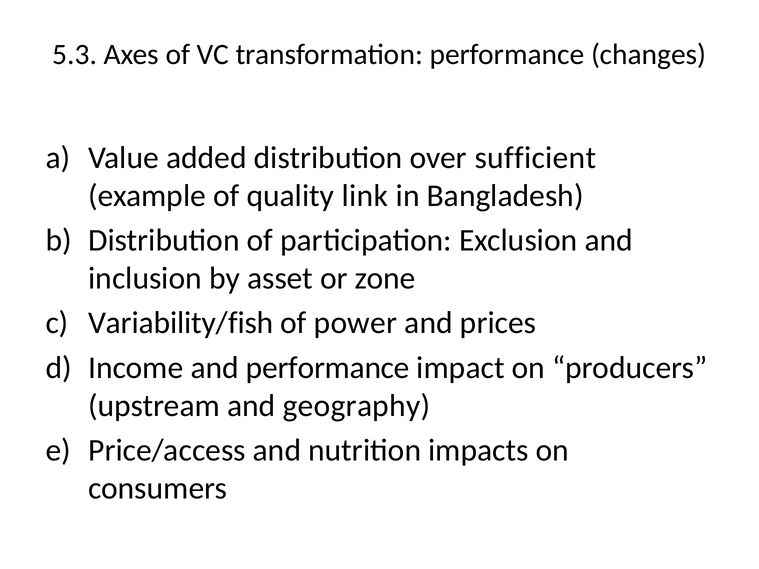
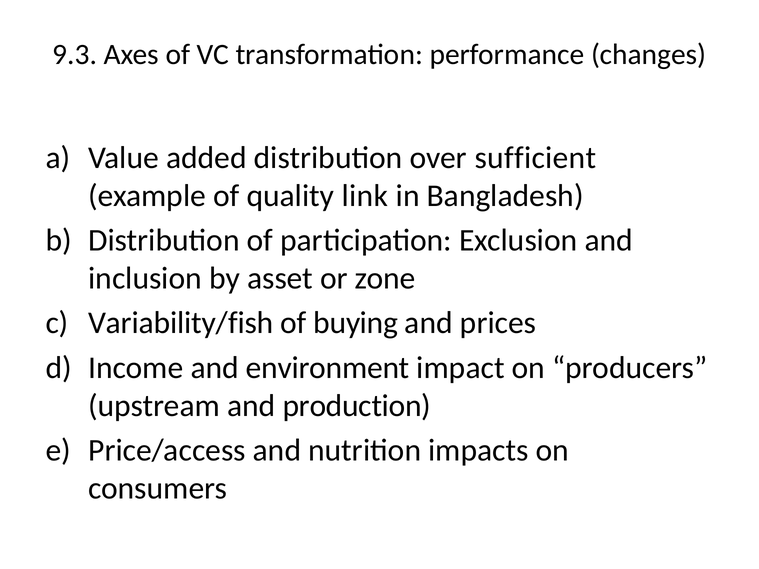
5.3: 5.3 -> 9.3 (75, 55)
power: power -> buying (356, 323)
and performance: performance -> environment (328, 368)
geography: geography -> production (357, 406)
